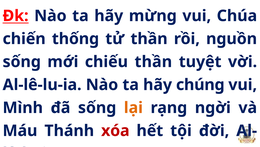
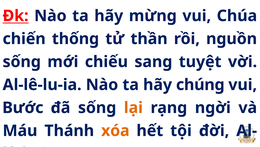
thần: thần -> sang (153, 61)
Mình: Mình -> Bước (23, 107)
xóa colour: red -> orange (115, 130)
